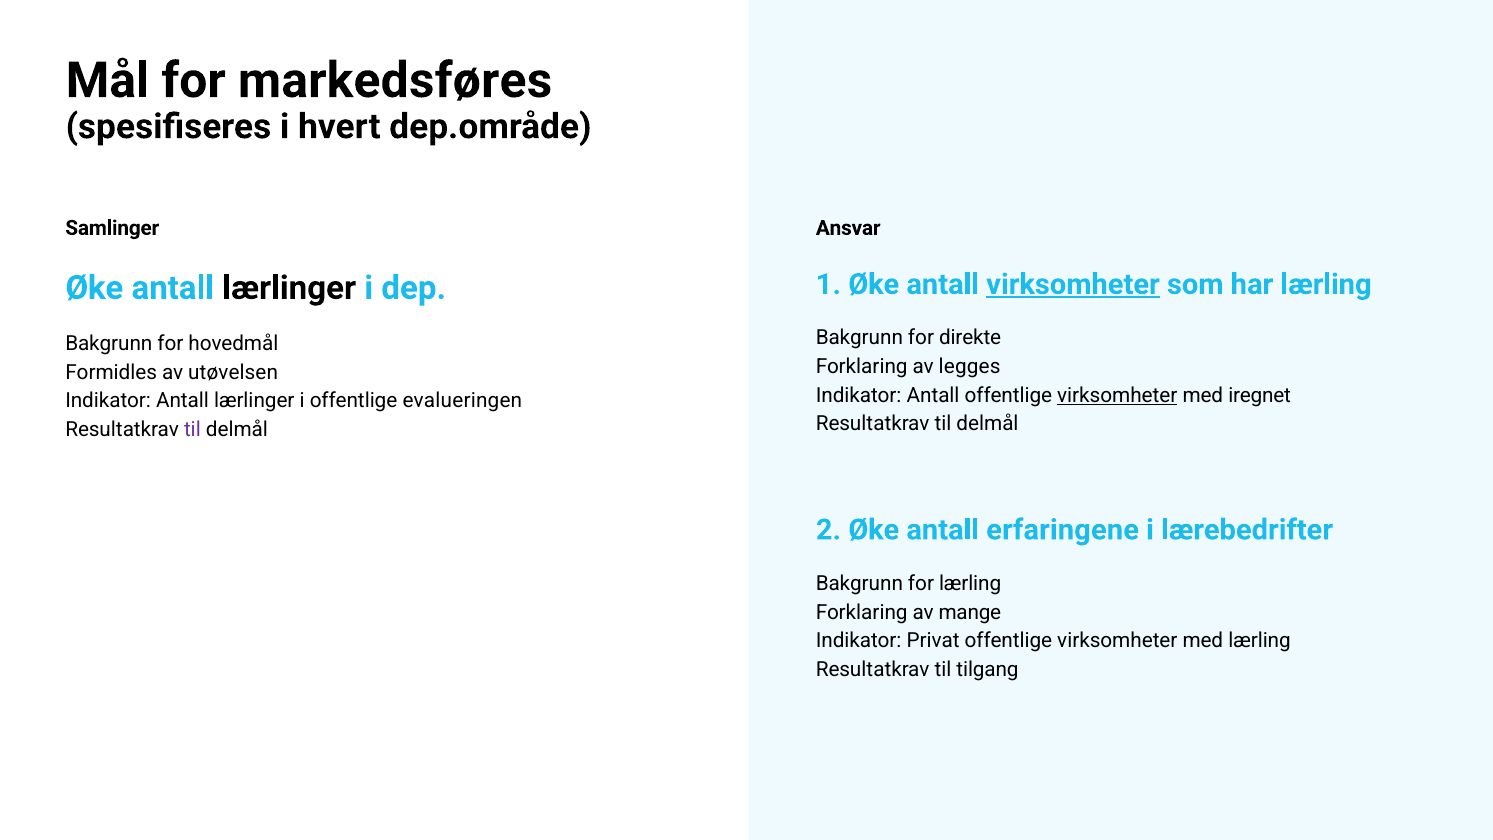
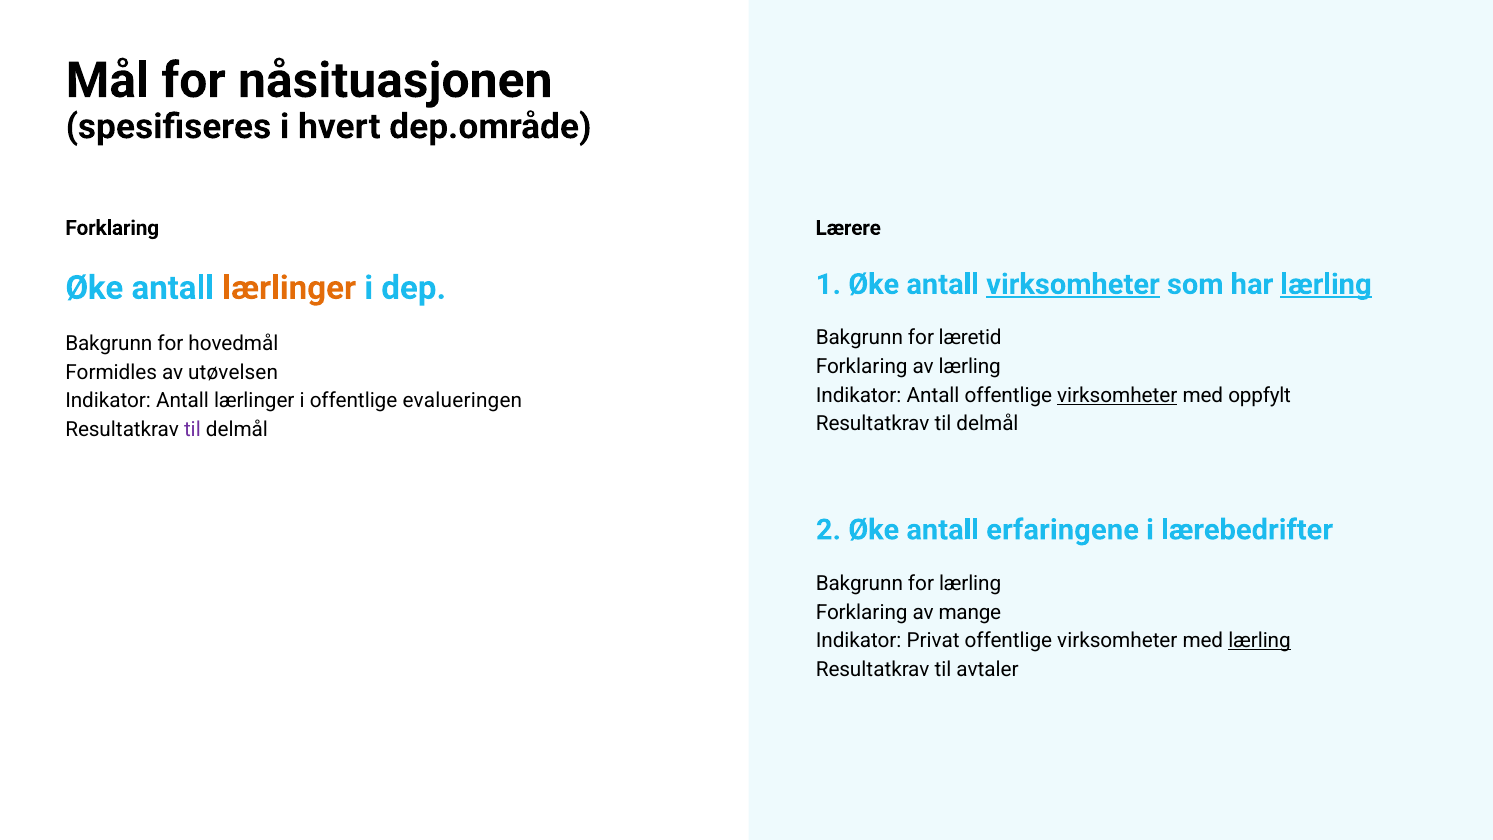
markedsføres: markedsføres -> nåsituasjonen (395, 81)
Samlinger: Samlinger -> Forklaring (112, 228)
Ansvar: Ansvar -> Lærere (848, 228)
lærling underline: none -> present (1326, 284)
lærlinger colour: black -> orange (289, 288)
direkte: direkte -> læretid (970, 338)
av legges: legges -> lærling (970, 367)
iregnet: iregnet -> oppfylt (1260, 395)
lærling underline: none -> present (1260, 641)
tilgang: tilgang -> avtaler (988, 669)
